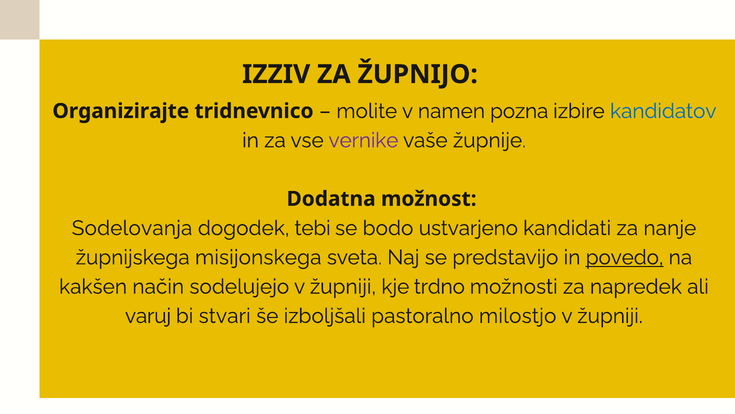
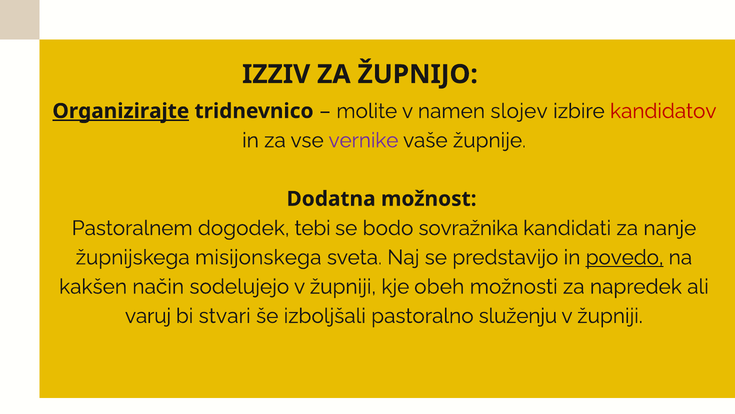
Organizirajte underline: none -> present (121, 111)
pozna: pozna -> slojev (519, 111)
kandidatov colour: blue -> red (663, 111)
Sodelovanja: Sodelovanja -> Pastoralnem (132, 228)
ustvarjeno: ustvarjeno -> sovražnika (468, 228)
trdno: trdno -> obeh (439, 286)
milostjo: milostjo -> služenju (518, 316)
